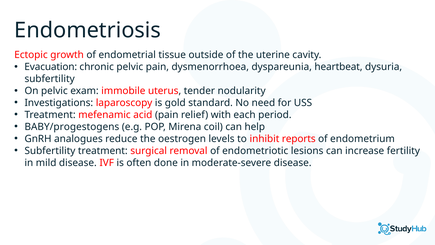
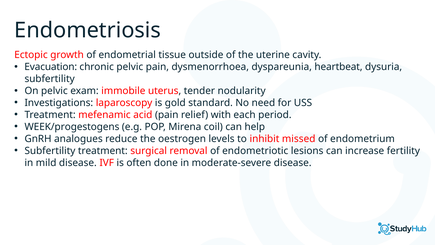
BABY/progestogens: BABY/progestogens -> WEEK/progestogens (72, 127)
reports: reports -> missed (299, 139)
